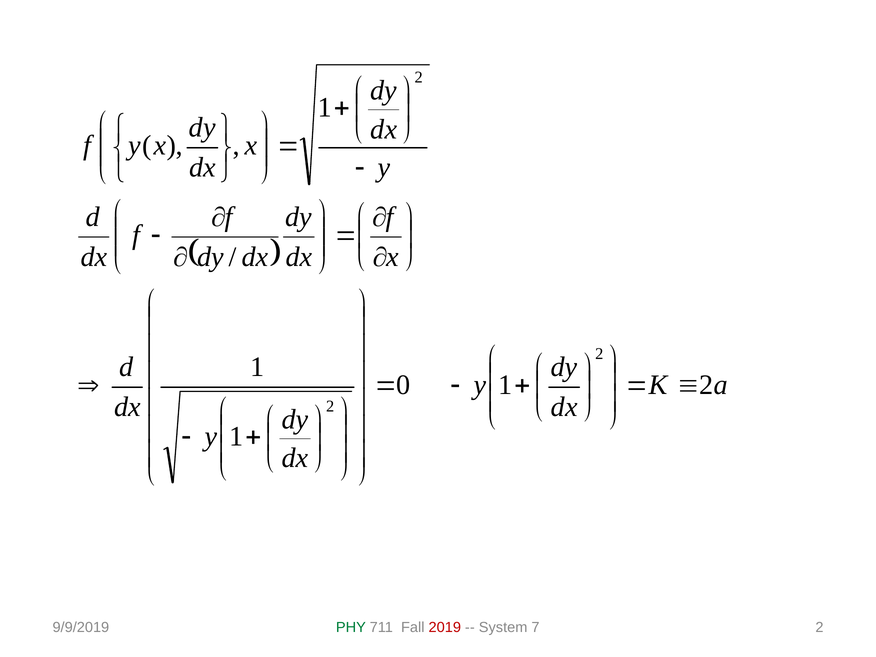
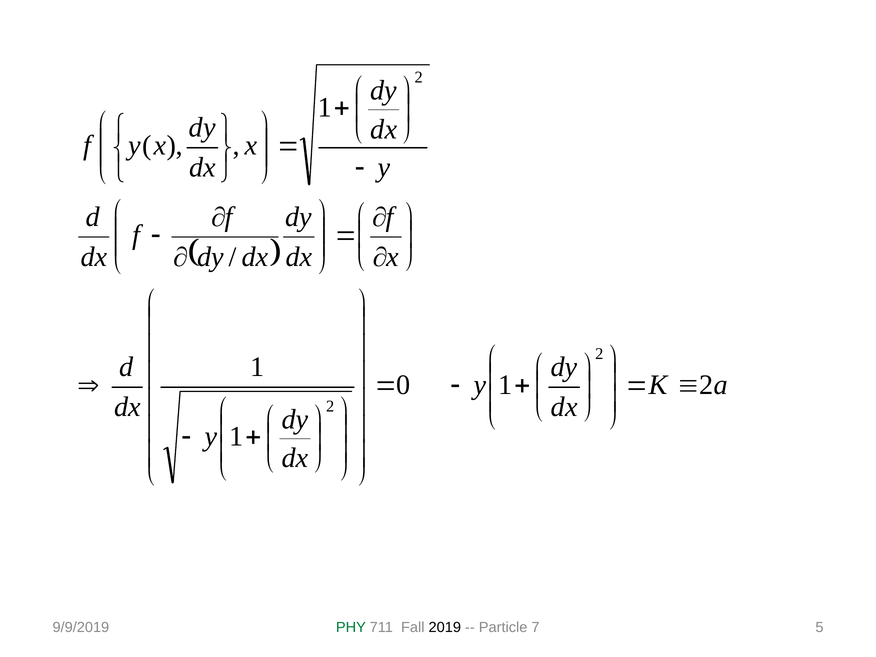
2019 colour: red -> black (445, 627)
System: System -> Particle (503, 627)
7 2: 2 -> 5 (819, 627)
